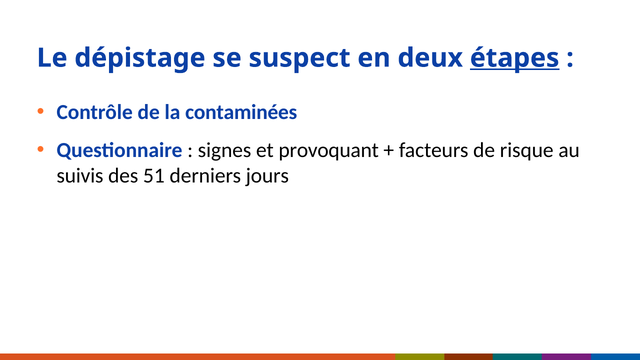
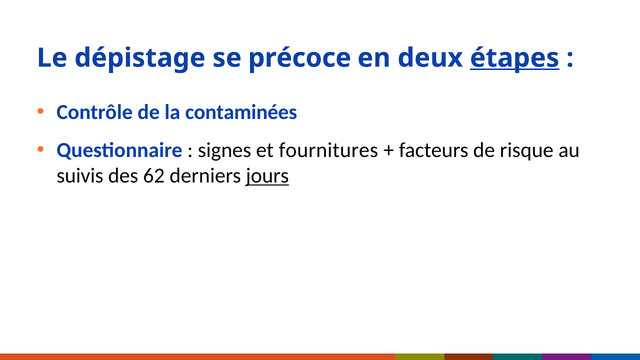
suspect: suspect -> précoce (300, 58)
provoquant: provoquant -> fournitures (328, 150)
51: 51 -> 62 (154, 176)
jours underline: none -> present (267, 176)
